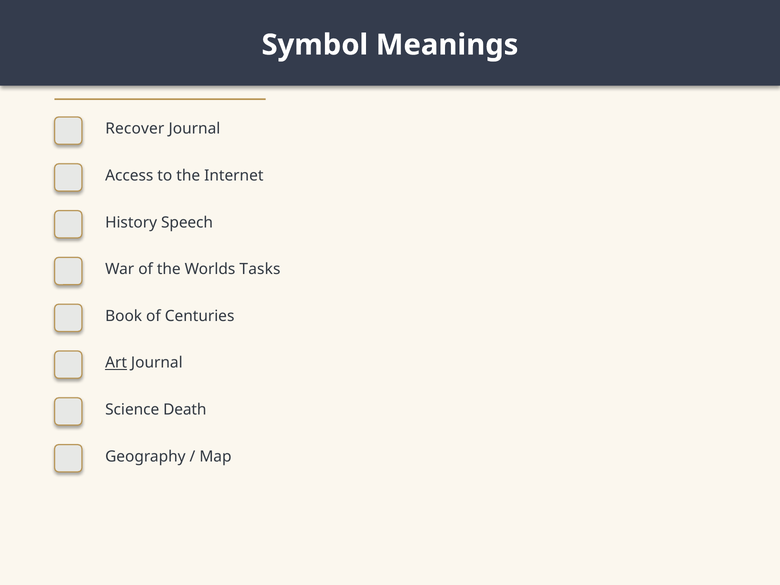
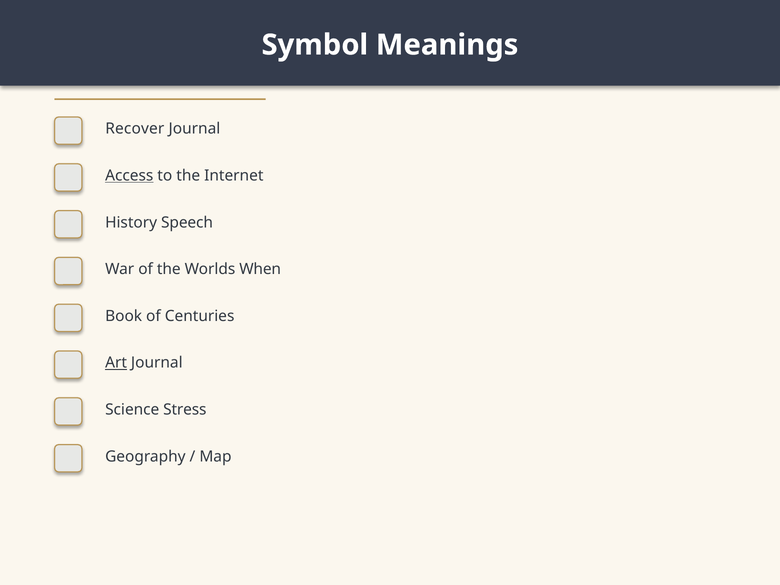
Access underline: none -> present (129, 176)
Tasks: Tasks -> When (260, 269)
Death: Death -> Stress (185, 410)
